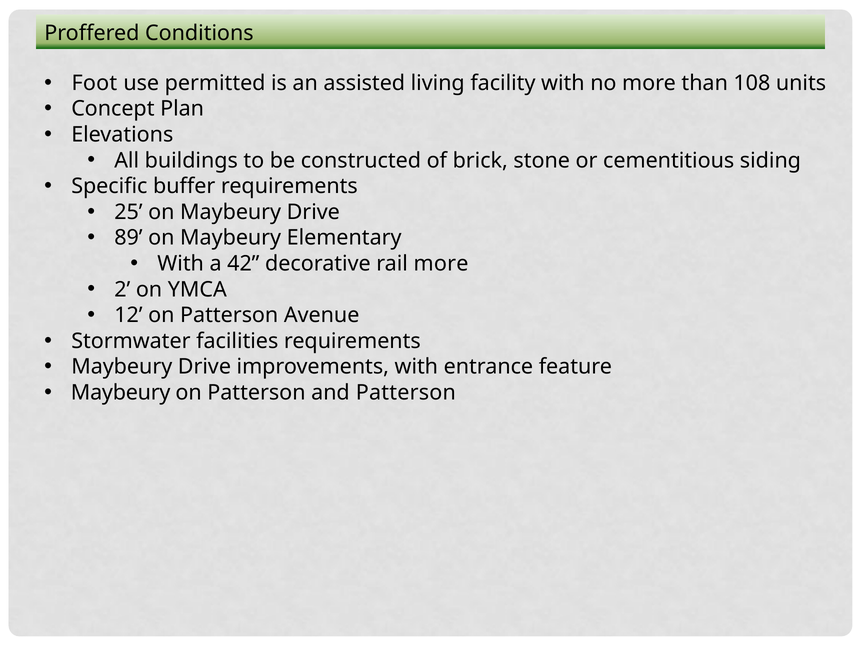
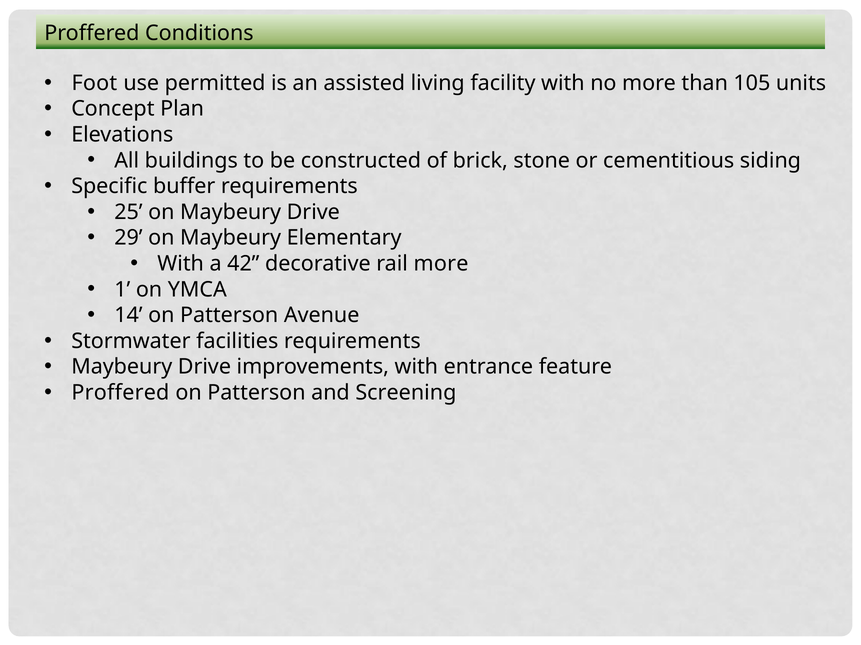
108: 108 -> 105 (752, 83)
89: 89 -> 29 (128, 238)
2: 2 -> 1 (122, 290)
12: 12 -> 14 (128, 316)
Maybeury: Maybeury -> Proffered (120, 393)
and Patterson: Patterson -> Screening (406, 393)
